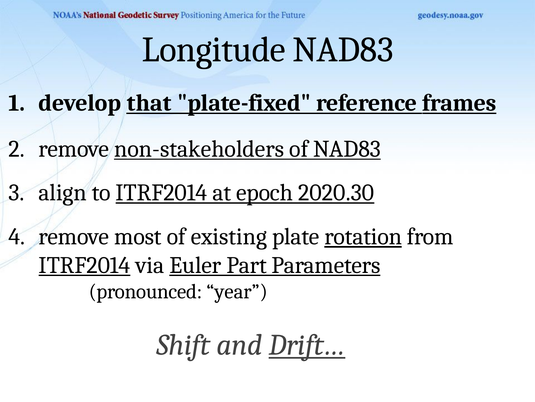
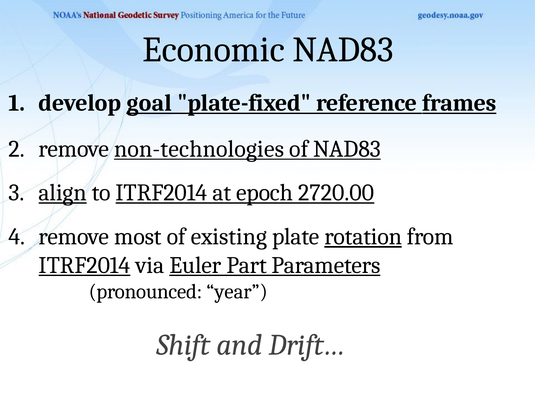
Longitude: Longitude -> Economic (214, 50)
that: that -> goal (149, 103)
non-stakeholders: non-stakeholders -> non-technologies (199, 149)
align underline: none -> present (63, 192)
2020.30: 2020.30 -> 2720.00 (336, 192)
Drift… underline: present -> none (307, 344)
